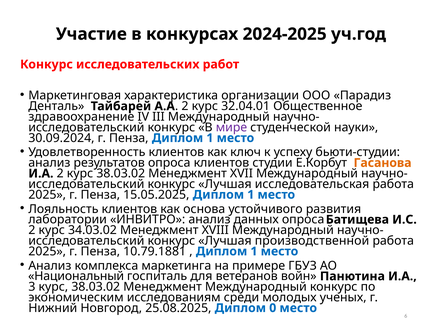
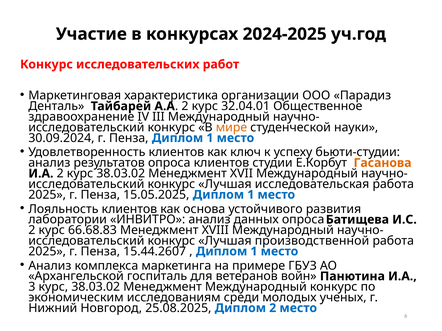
мире colour: purple -> orange (231, 128)
34.03.02: 34.03.02 -> 66.68.83 (92, 231)
10.79.1881: 10.79.1881 -> 15.44.2607 (155, 252)
Национальный: Национальный -> Архангельской (76, 277)
Диплом 0: 0 -> 2 (273, 308)
